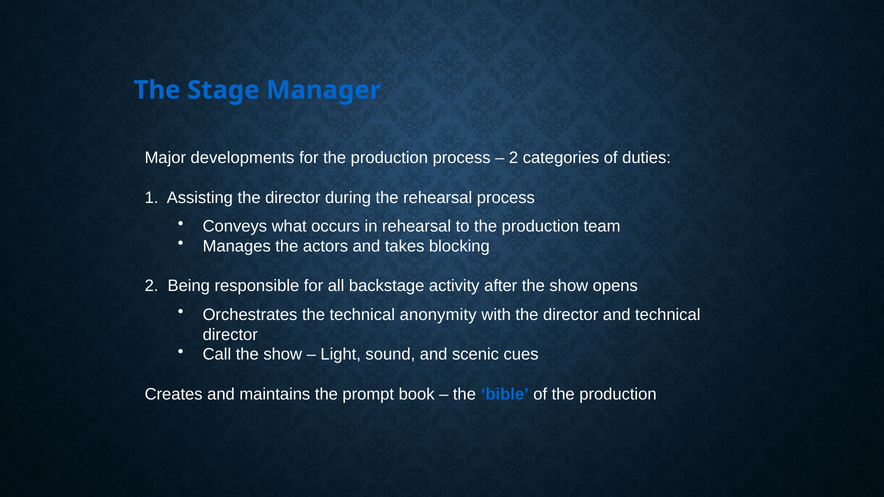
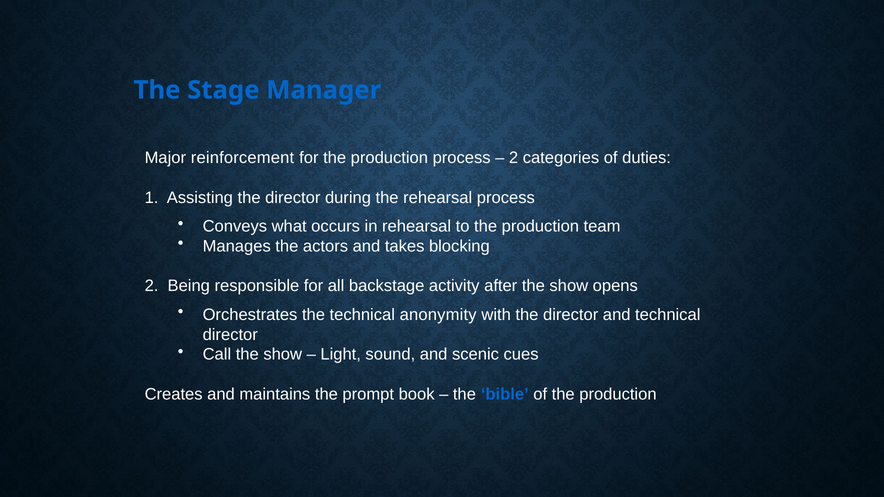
developments: developments -> reinforcement (243, 158)
